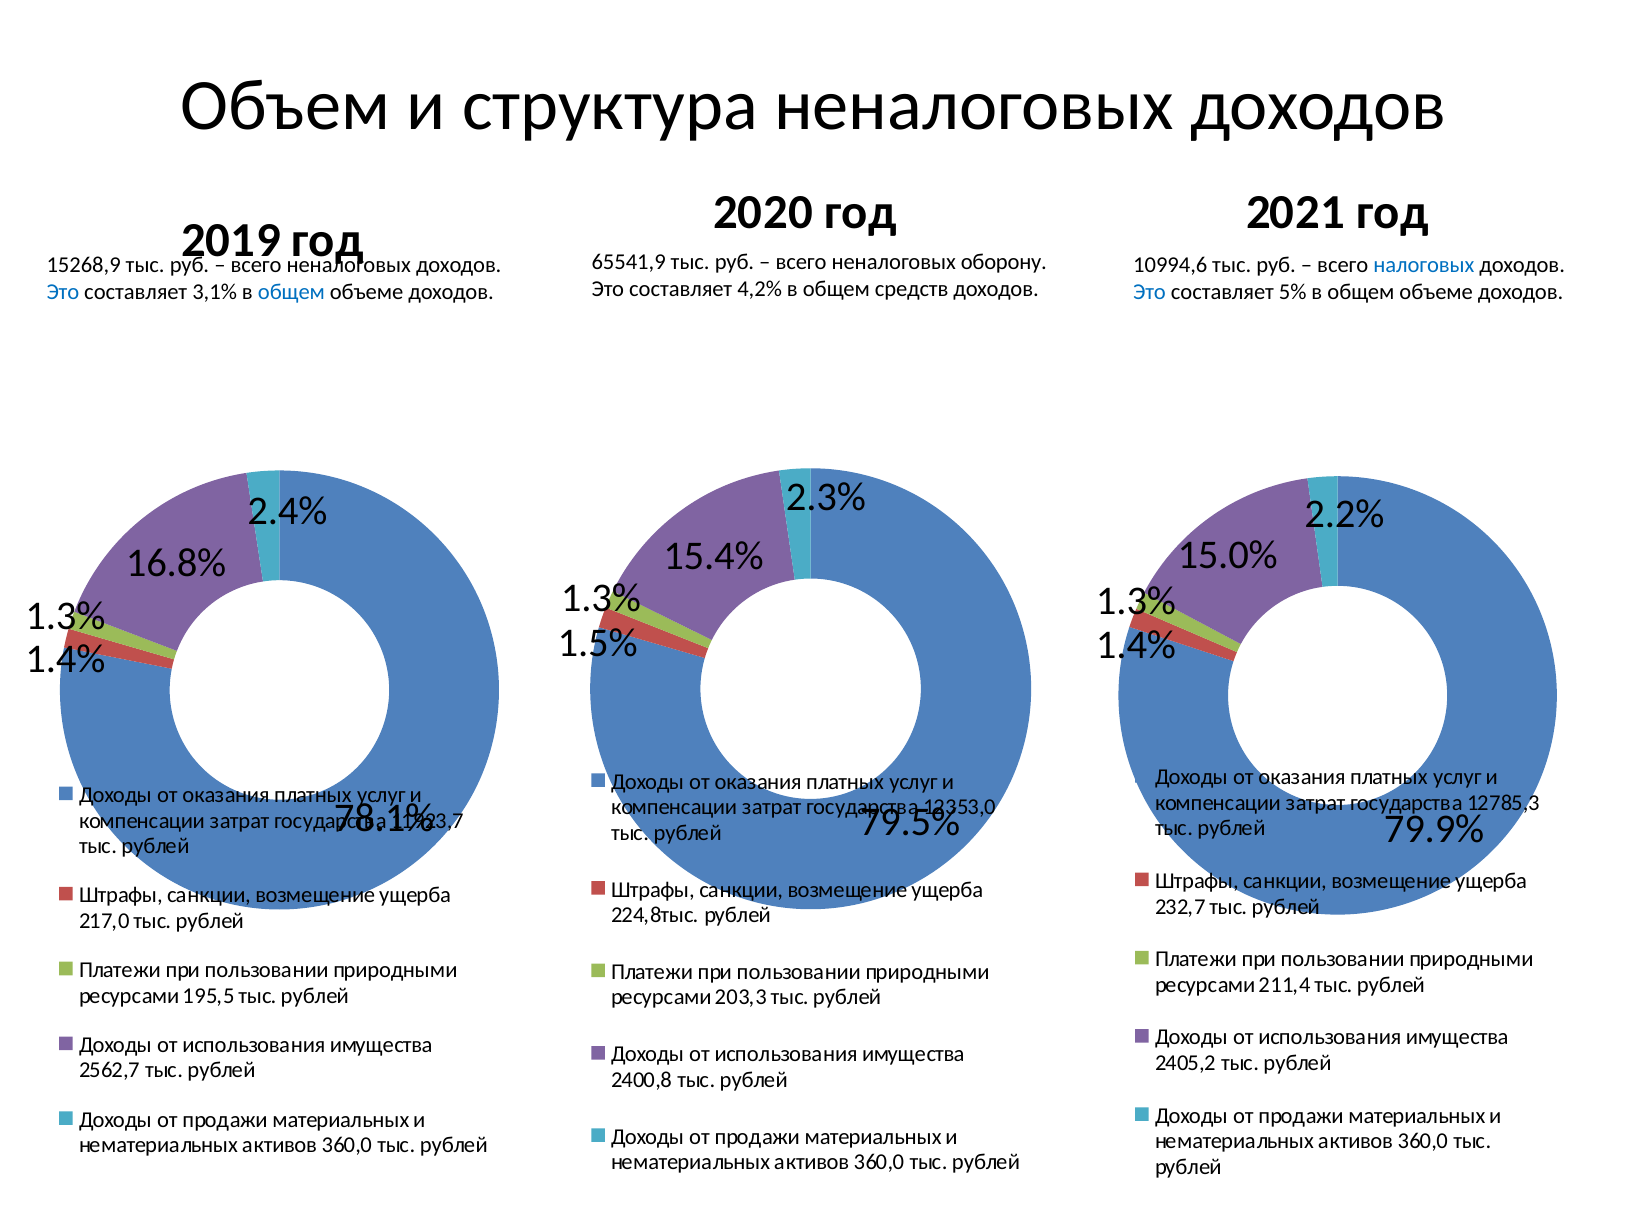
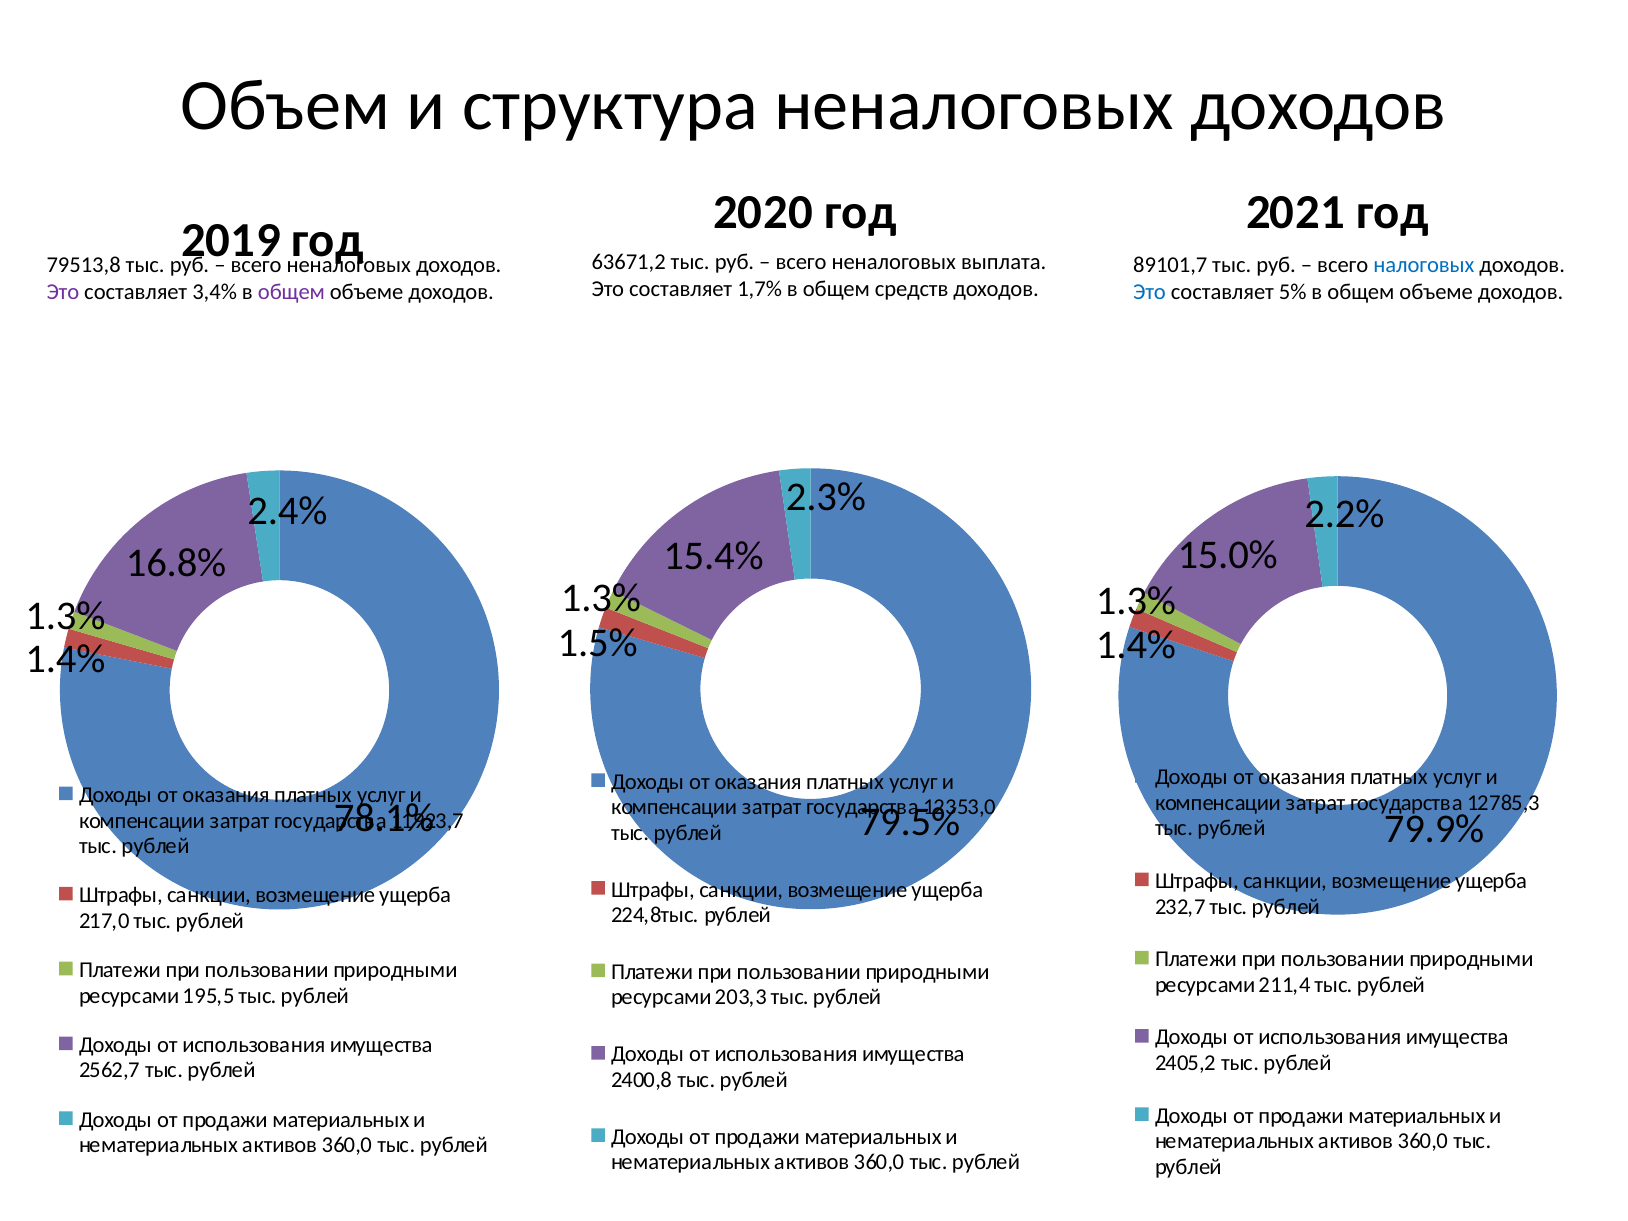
65541,9: 65541,9 -> 63671,2 (629, 262)
оборону: оборону -> выплата (1004, 262)
15268,9: 15268,9 -> 79513,8 (84, 265)
10994,6: 10994,6 -> 89101,7 (1170, 265)
4,2%: 4,2% -> 1,7% (760, 289)
Это colour: blue -> purple (63, 292)
3,1%: 3,1% -> 3,4% (215, 292)
общем colour: blue -> purple (291, 292)
